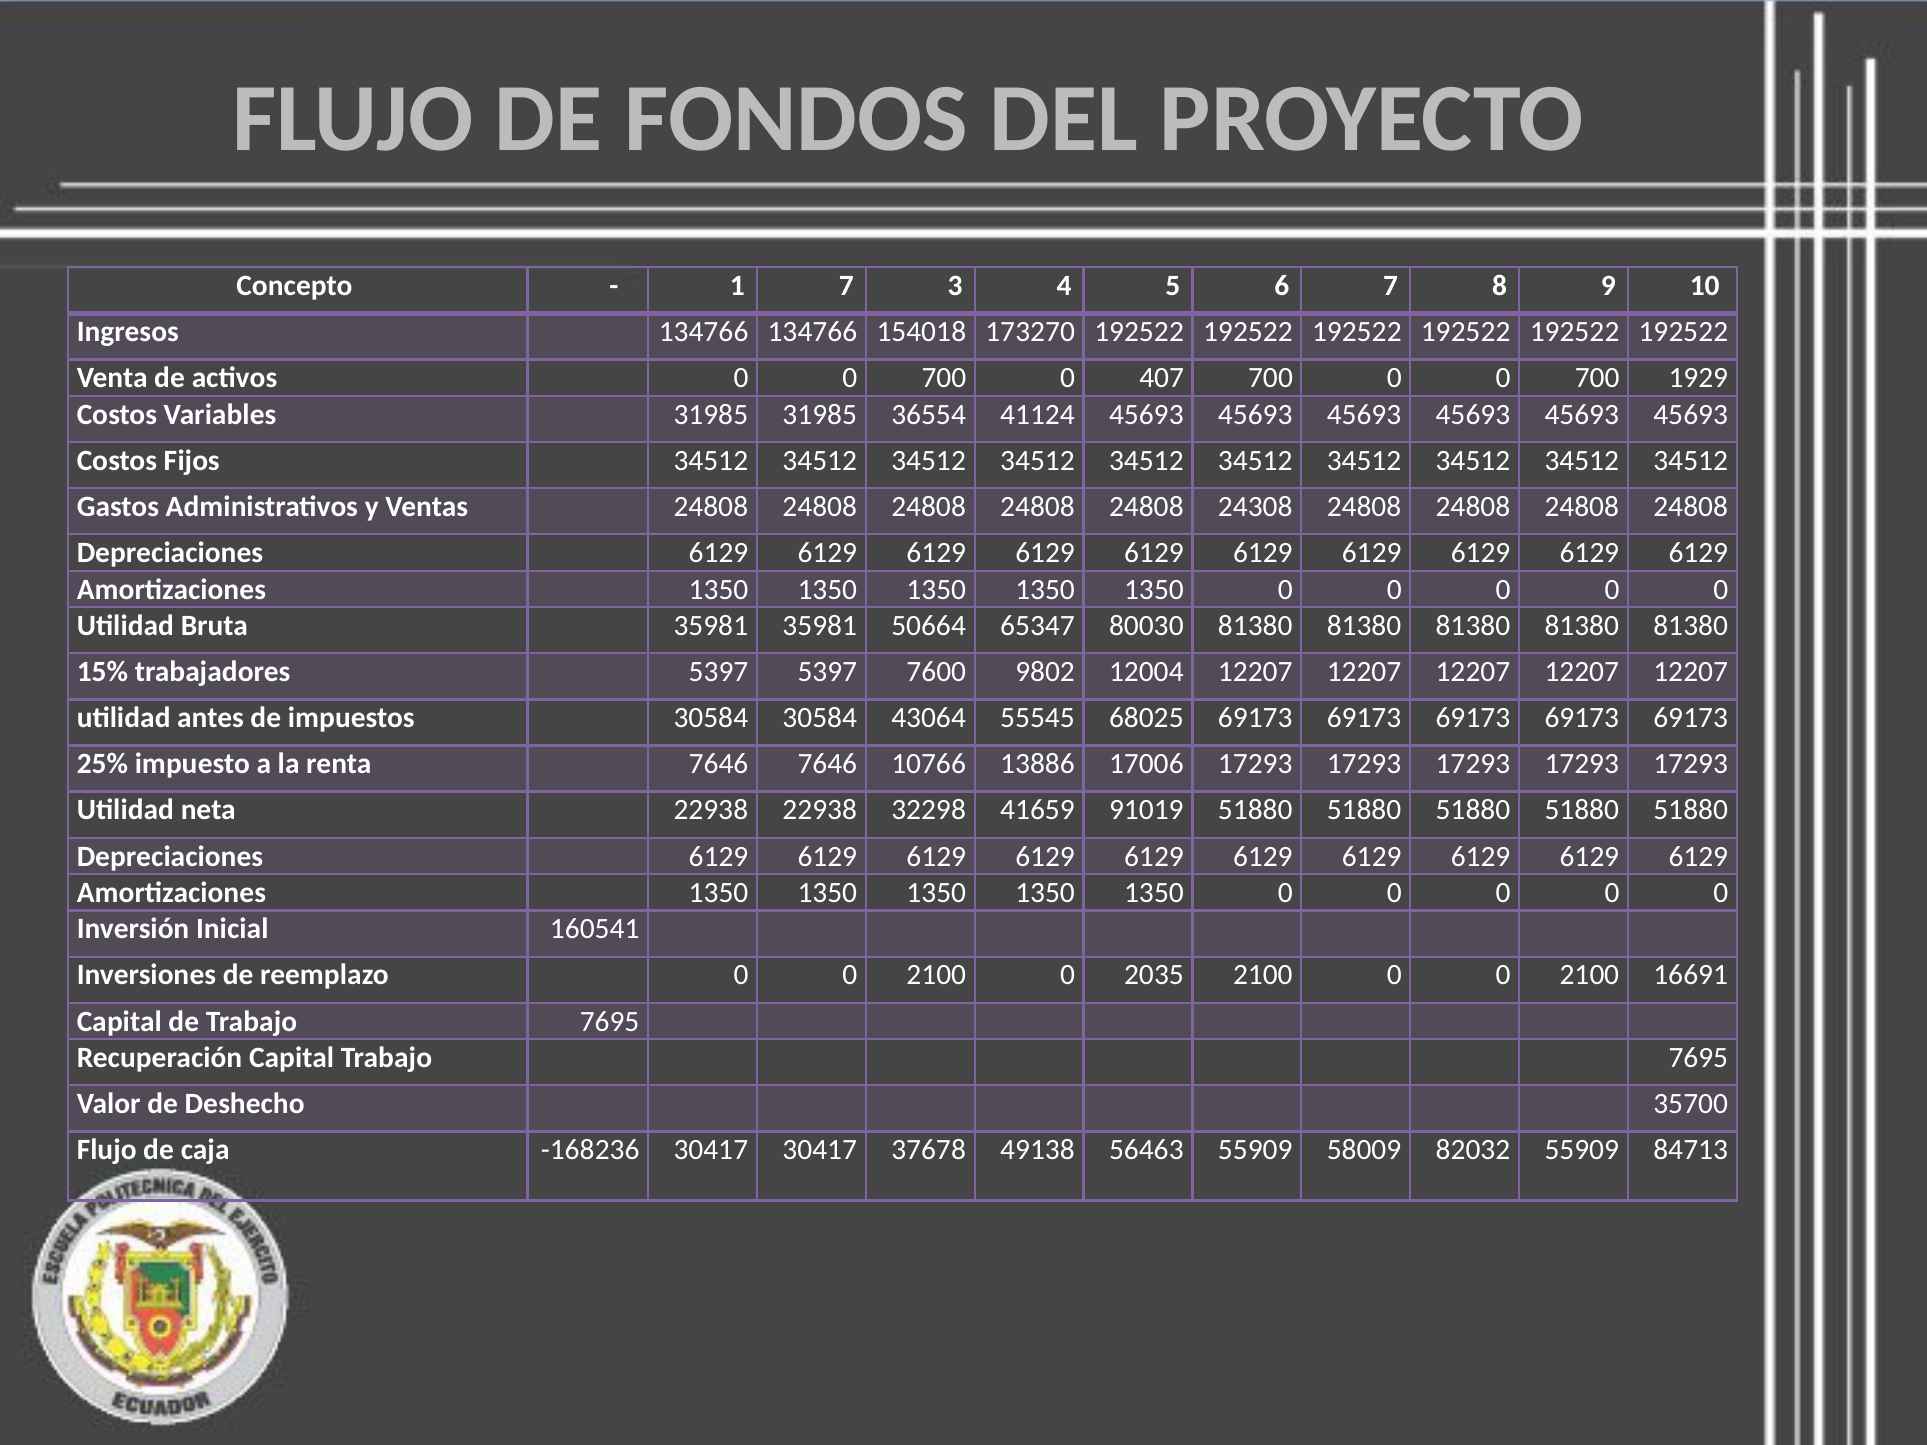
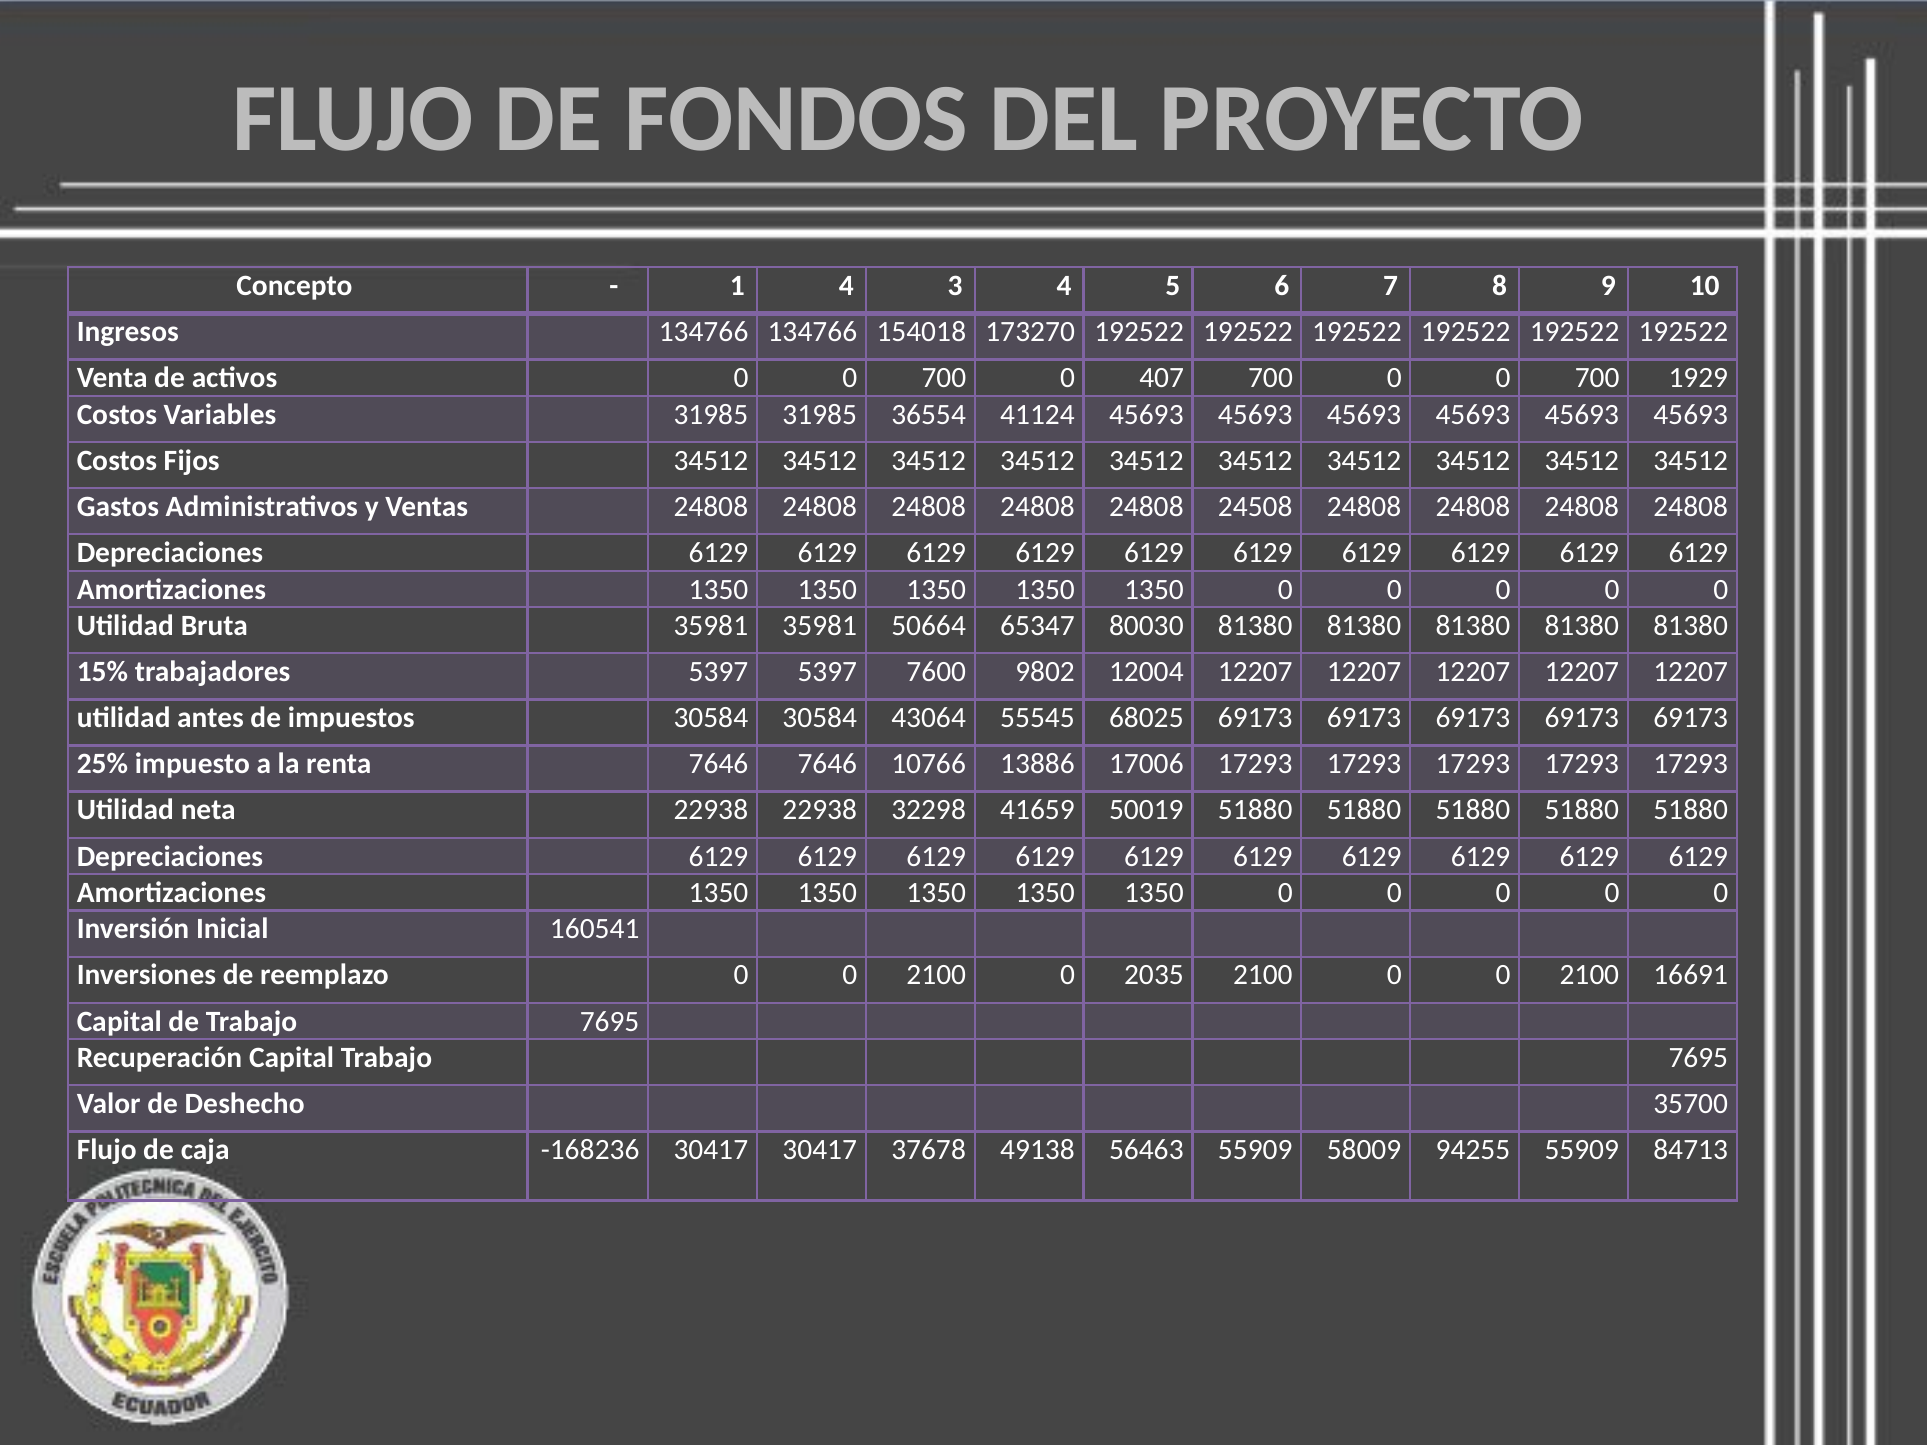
1 7: 7 -> 4 (846, 286)
24308: 24308 -> 24508 (1255, 507)
91019: 91019 -> 50019 (1146, 810)
82032: 82032 -> 94255 (1473, 1150)
